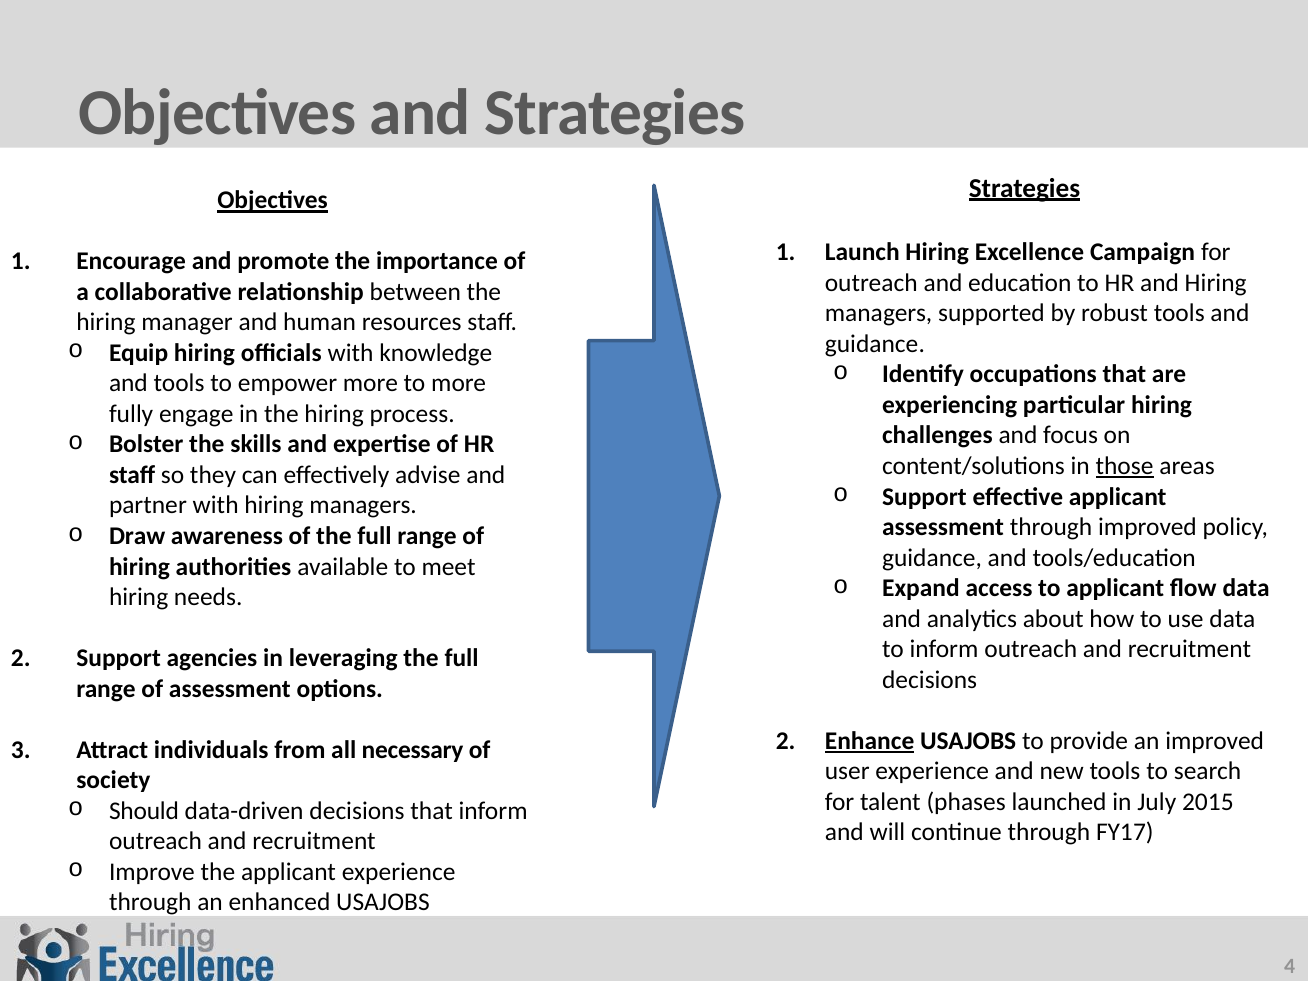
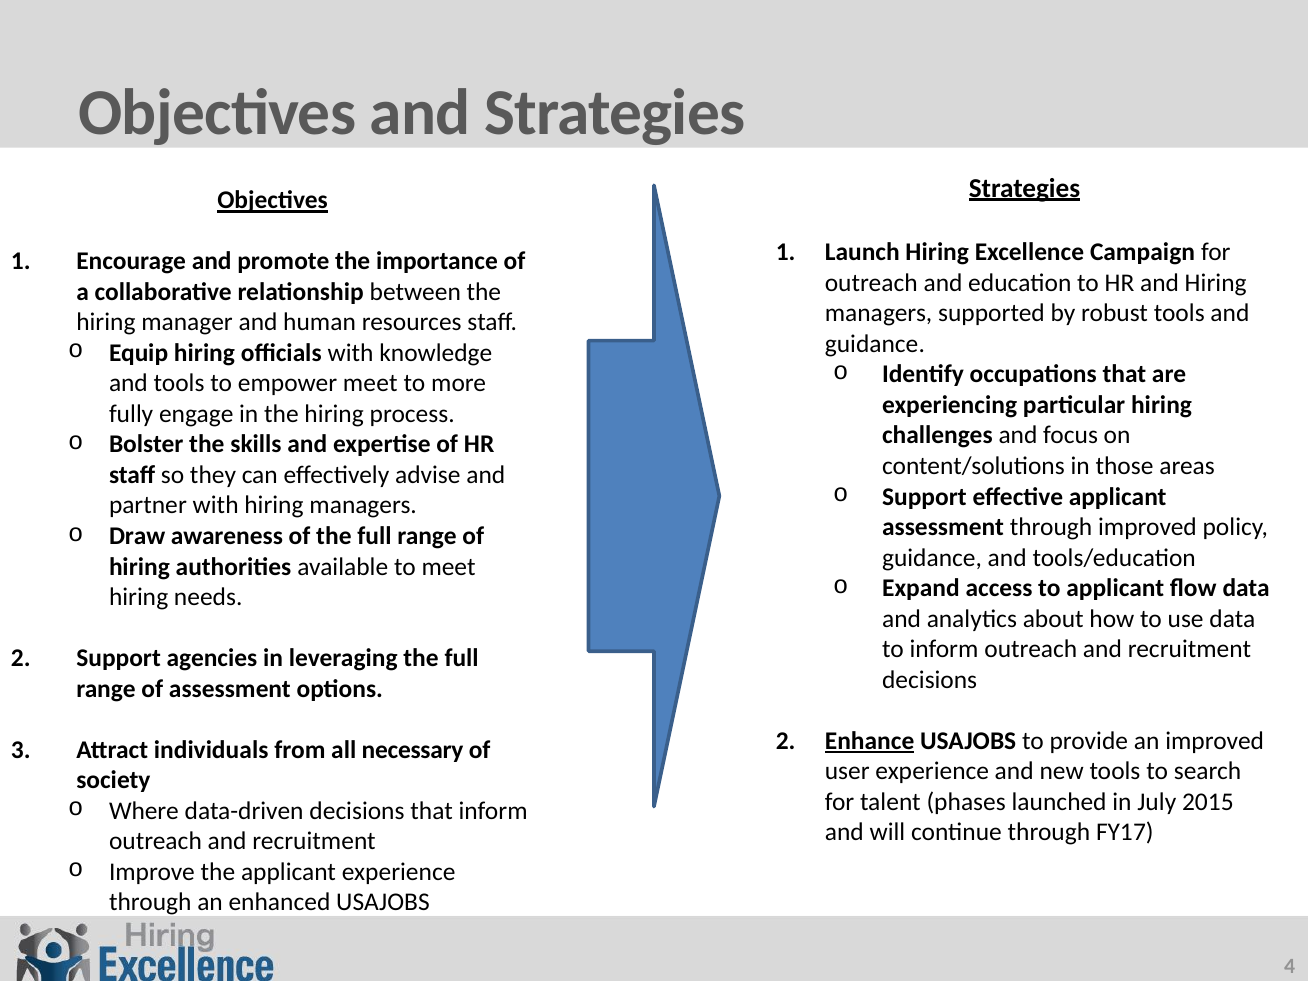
empower more: more -> meet (370, 383)
those underline: present -> none (1125, 466)
Should: Should -> Where (144, 811)
